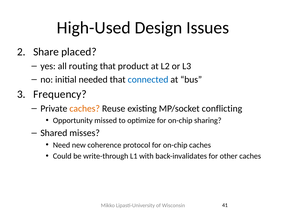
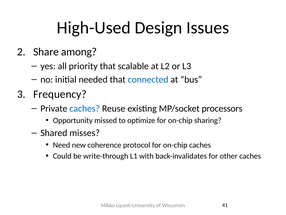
placed: placed -> among (79, 52)
routing: routing -> priority (83, 66)
product: product -> scalable (133, 66)
caches colour: orange -> blue (85, 108)
conflicting: conflicting -> processors (222, 108)
